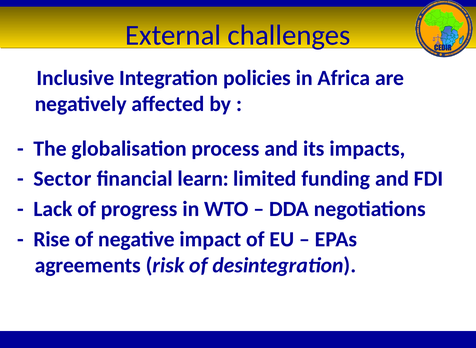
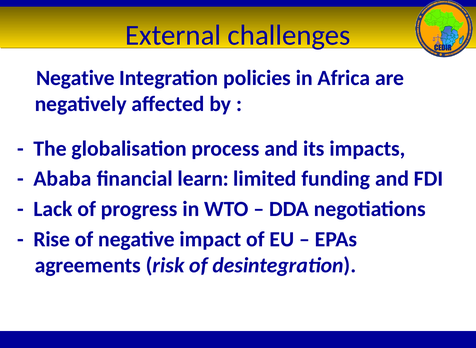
Inclusive: Inclusive -> Negative (75, 78)
Sector: Sector -> Ababa (63, 179)
